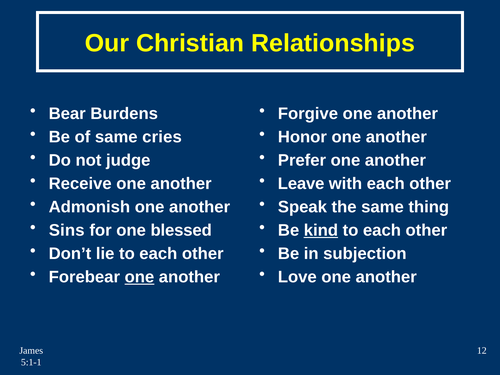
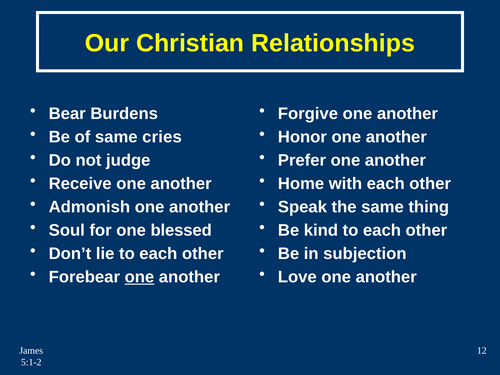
Leave: Leave -> Home (301, 184)
Sins: Sins -> Soul (67, 230)
kind underline: present -> none (321, 230)
5:1-1: 5:1-1 -> 5:1-2 (31, 362)
